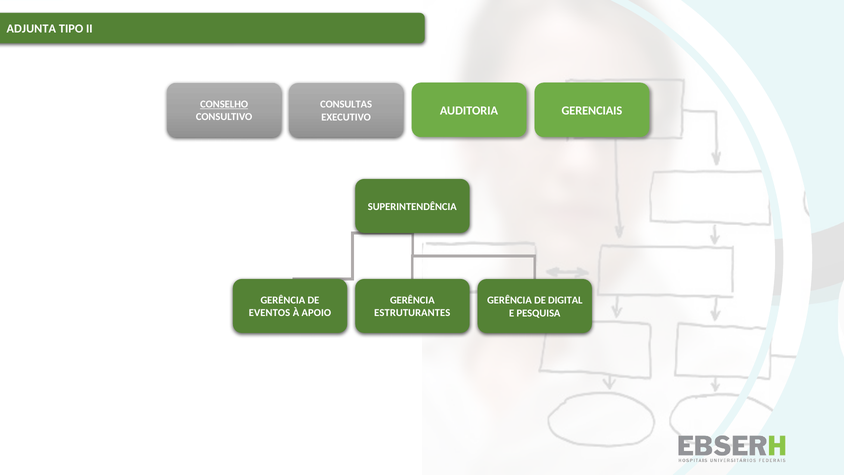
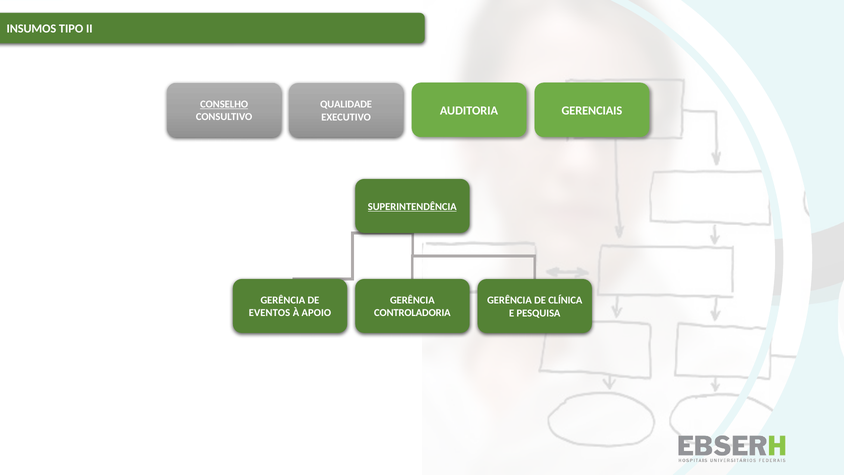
ADJUNTA: ADJUNTA -> INSUMOS (31, 29)
CONSULTAS: CONSULTAS -> QUALIDADE (346, 104)
SUPERINTENDÊNCIA underline: none -> present (412, 207)
DIGITAL: DIGITAL -> CLÍNICA (565, 300)
ESTRUTURANTES: ESTRUTURANTES -> CONTROLADORIA (412, 313)
